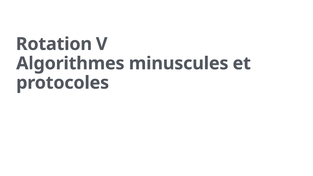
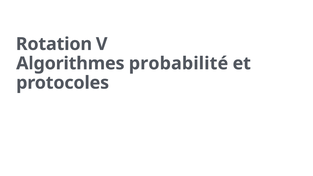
minuscules: minuscules -> probabilité (179, 63)
